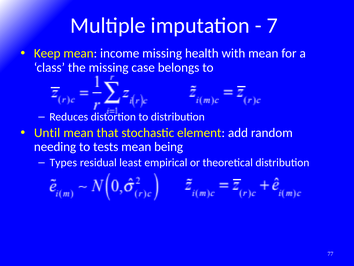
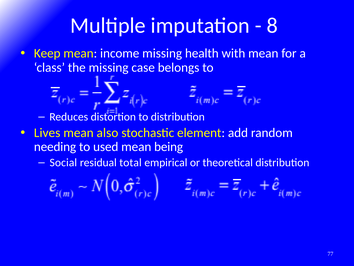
7: 7 -> 8 (272, 25)
Until: Until -> Lives (47, 132)
that: that -> also (107, 132)
tests: tests -> used (106, 147)
Types: Types -> Social (63, 162)
least: least -> total (130, 162)
